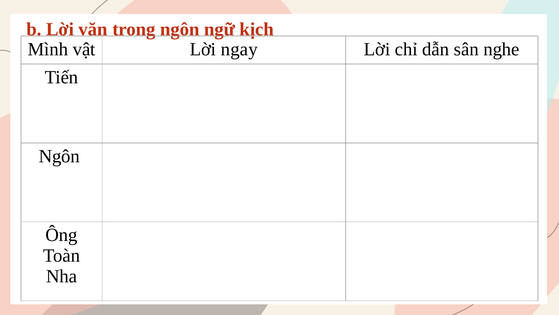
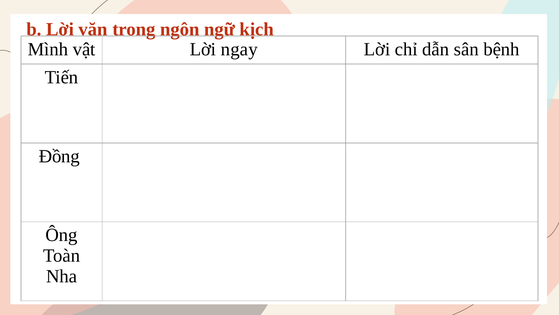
nghe: nghe -> bệnh (501, 49)
Ngôn: Ngôn -> Đồng (59, 156)
